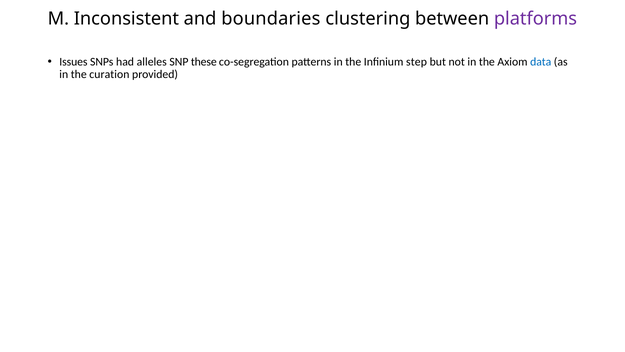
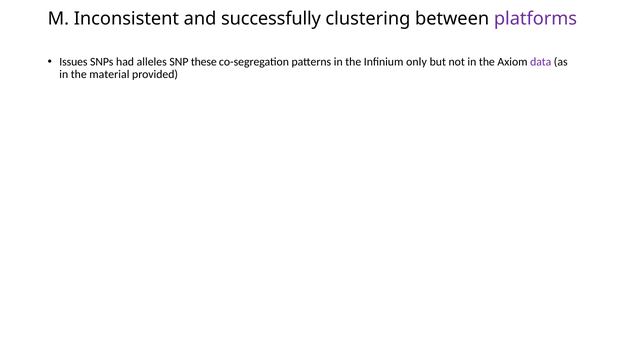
boundaries: boundaries -> successfully (271, 19)
step: step -> only (417, 62)
data colour: blue -> purple (541, 62)
curation: curation -> material (109, 74)
